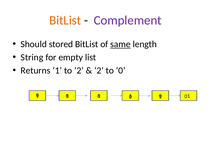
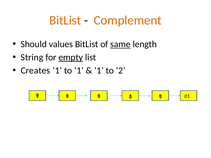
Complement colour: purple -> orange (128, 20)
stored: stored -> values (61, 44)
empty underline: none -> present (71, 57)
Returns: Returns -> Creates (35, 71)
to 2: 2 -> 1 (79, 71)
2: 2 -> 1 (99, 71)
to 0: 0 -> 2 (121, 71)
